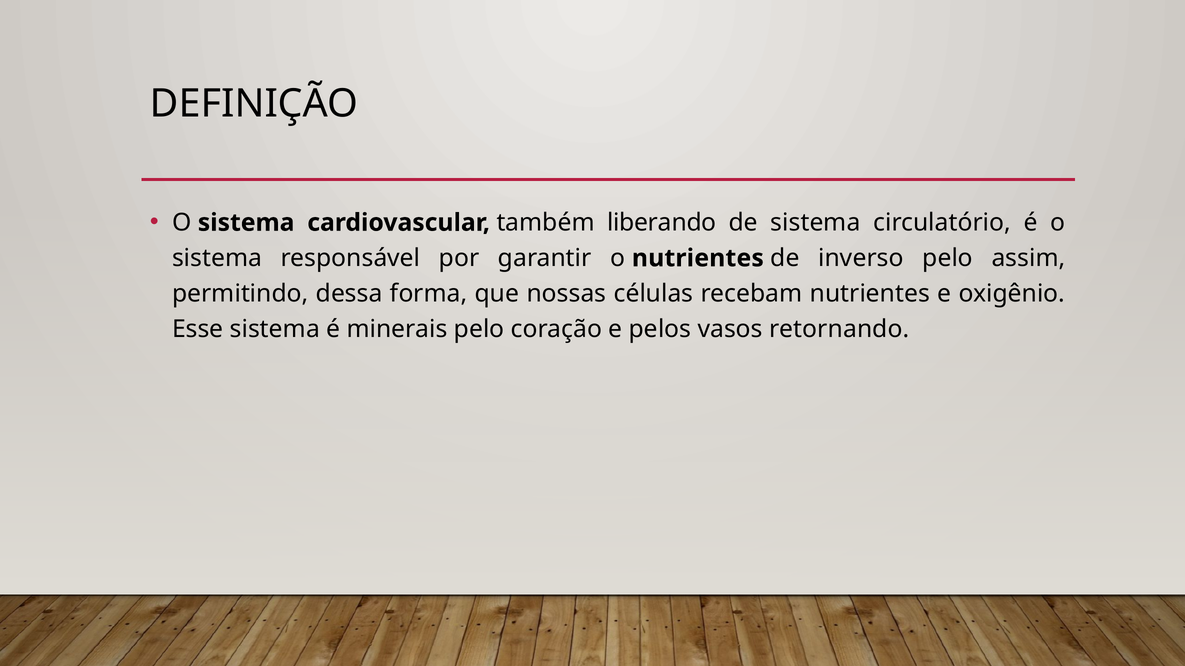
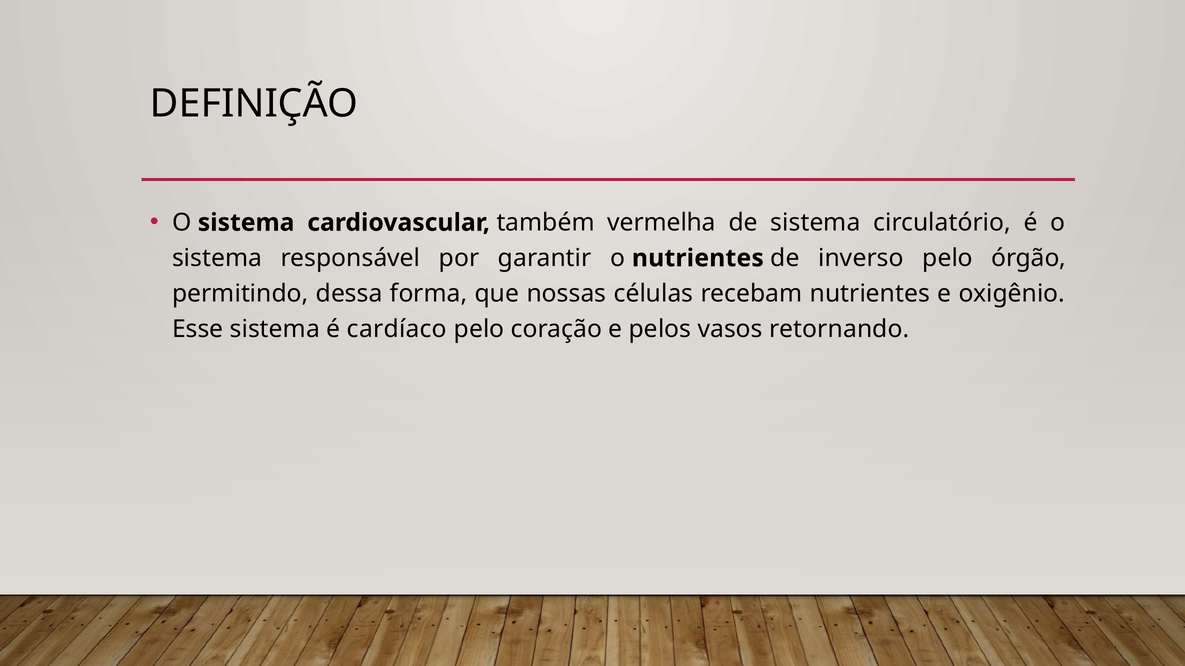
liberando: liberando -> vermelha (662, 223)
assim: assim -> órgão (1029, 258)
minerais: minerais -> cardíaco (397, 329)
